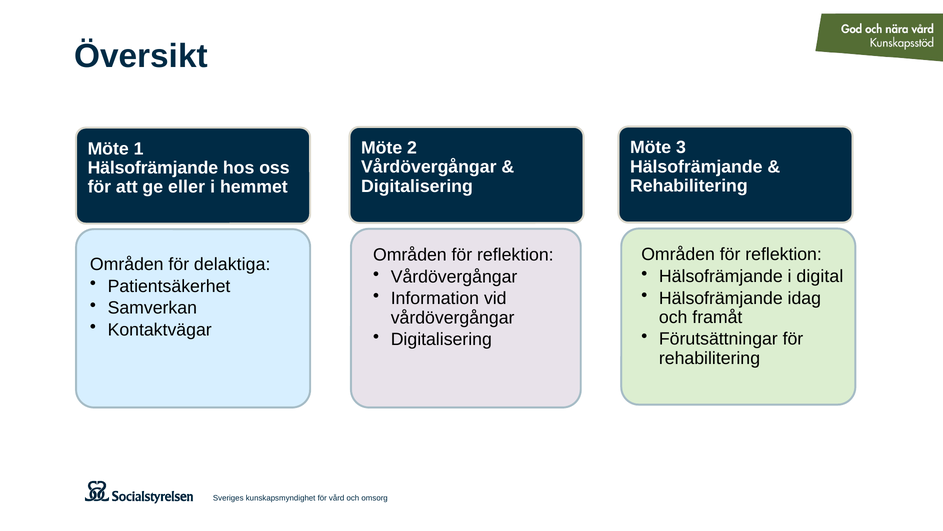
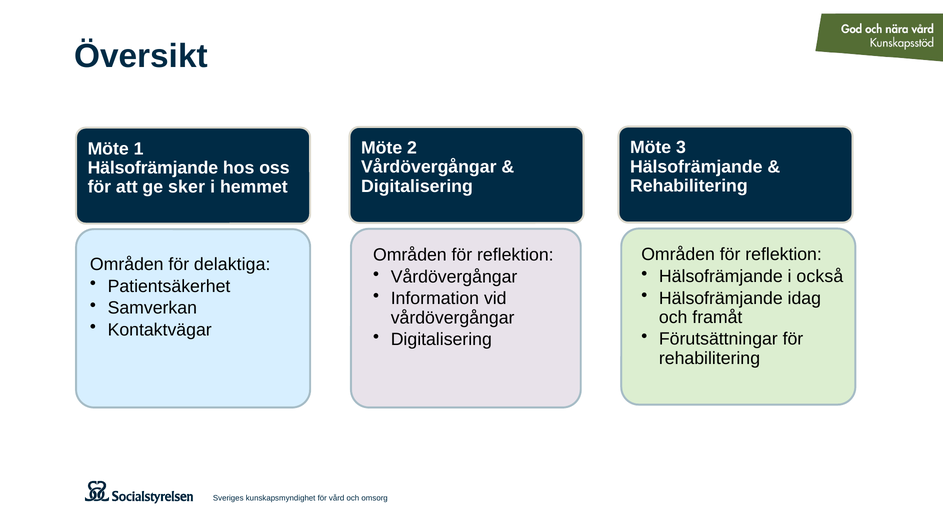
eller: eller -> sker (187, 187)
digital: digital -> också (820, 276)
